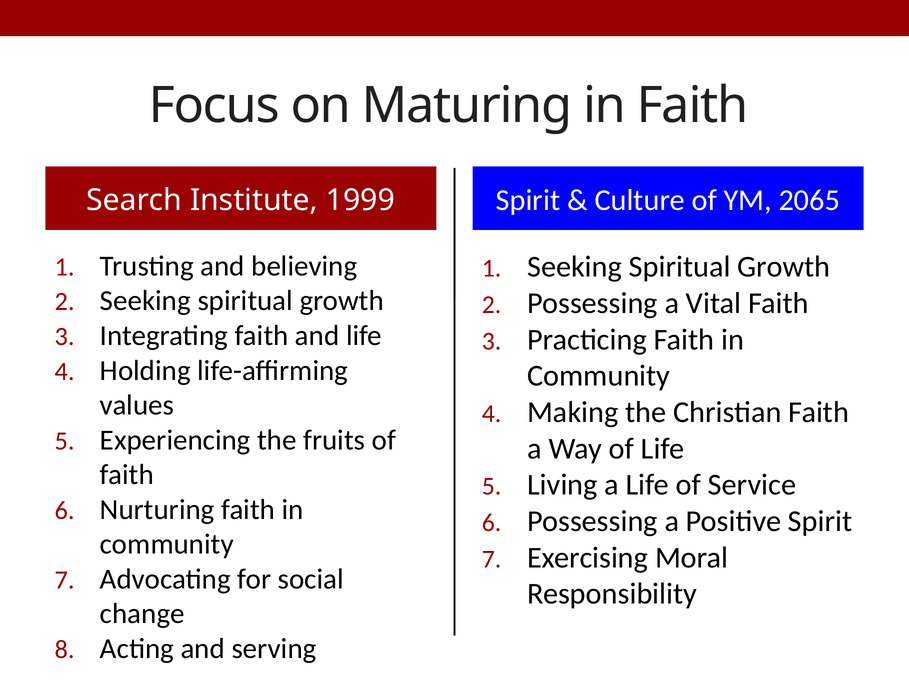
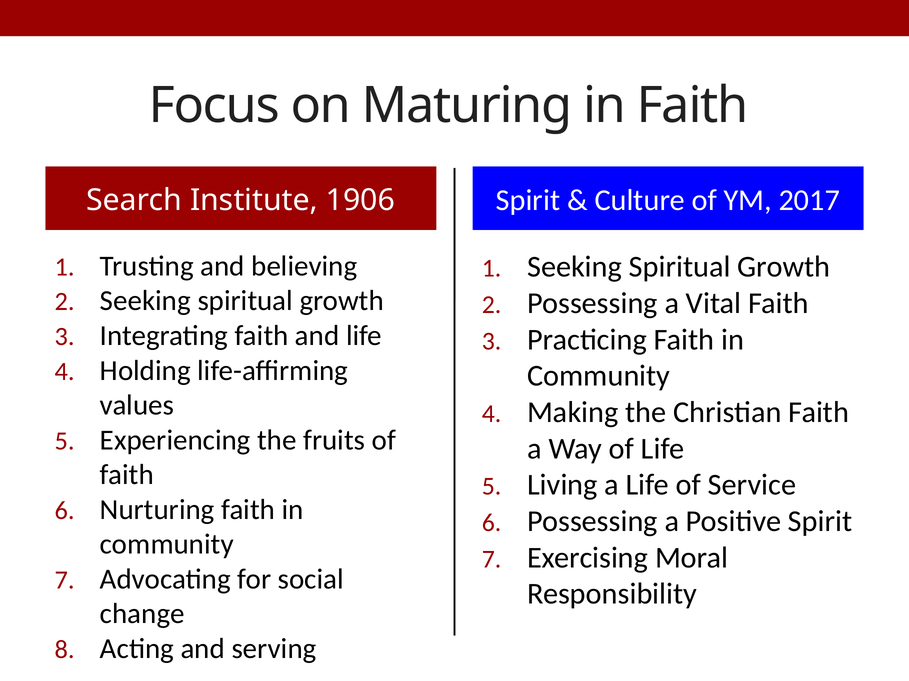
2065: 2065 -> 2017 (809, 201)
1999: 1999 -> 1906 (360, 201)
